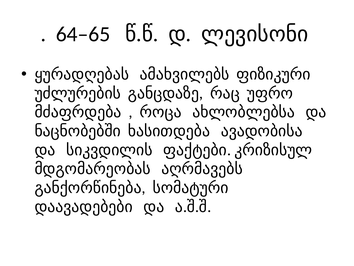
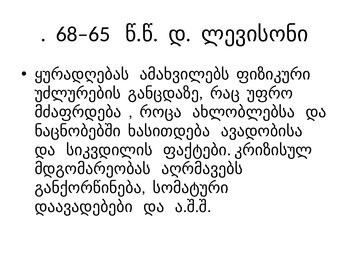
64–65: 64–65 -> 68–65 (83, 34)
